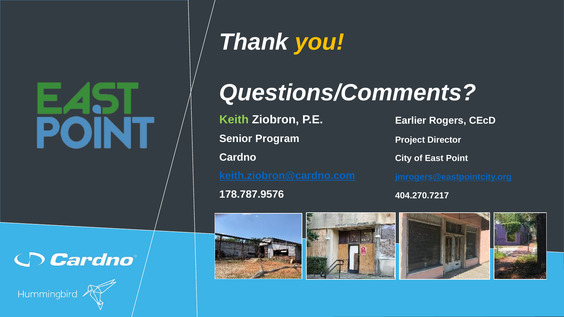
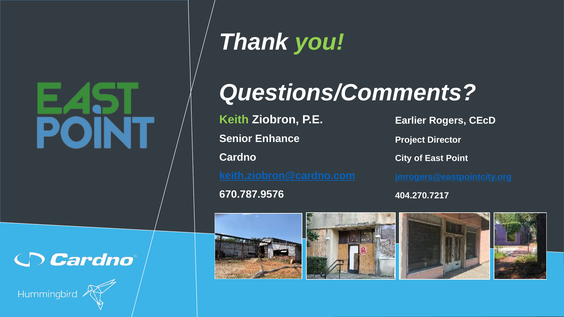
you colour: yellow -> light green (320, 42)
Program: Program -> Enhance (277, 139)
178.787.9576: 178.787.9576 -> 670.787.9576 (252, 194)
